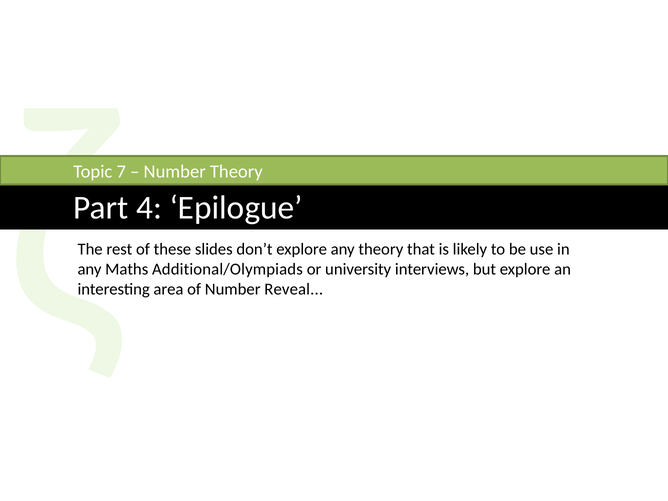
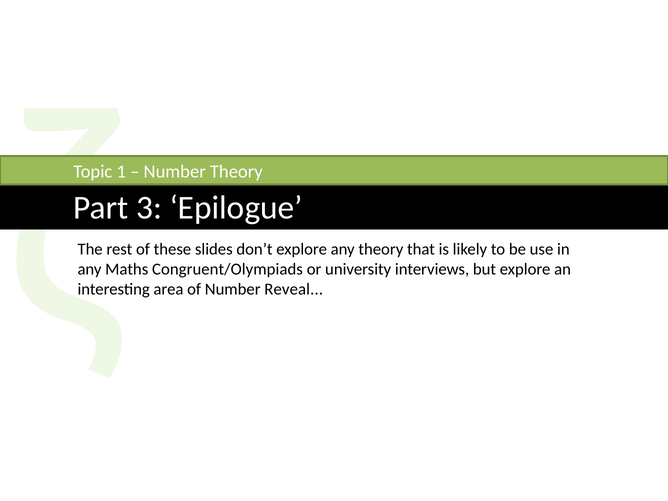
7: 7 -> 1 (121, 172)
4: 4 -> 3 (149, 208)
Additional/Olympiads: Additional/Olympiads -> Congruent/Olympiads (227, 269)
